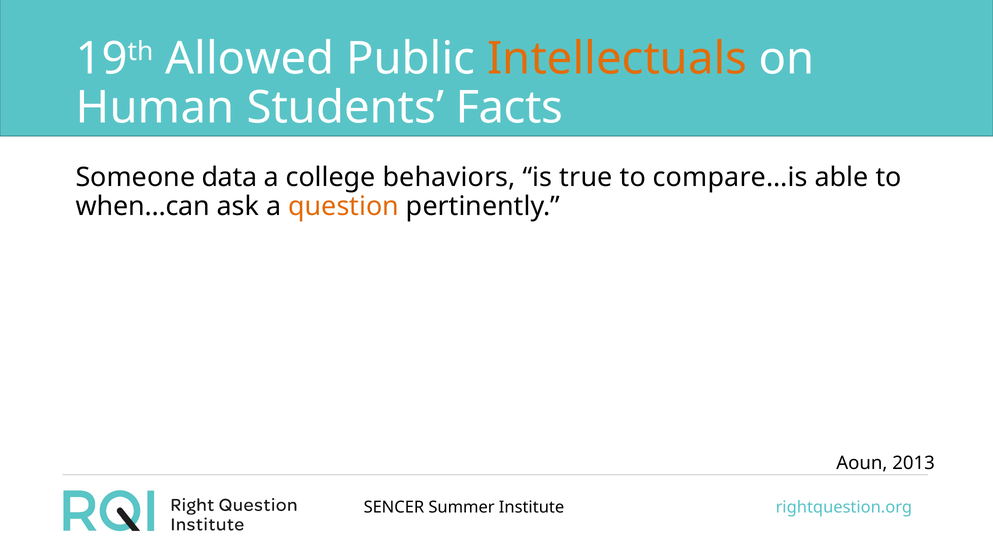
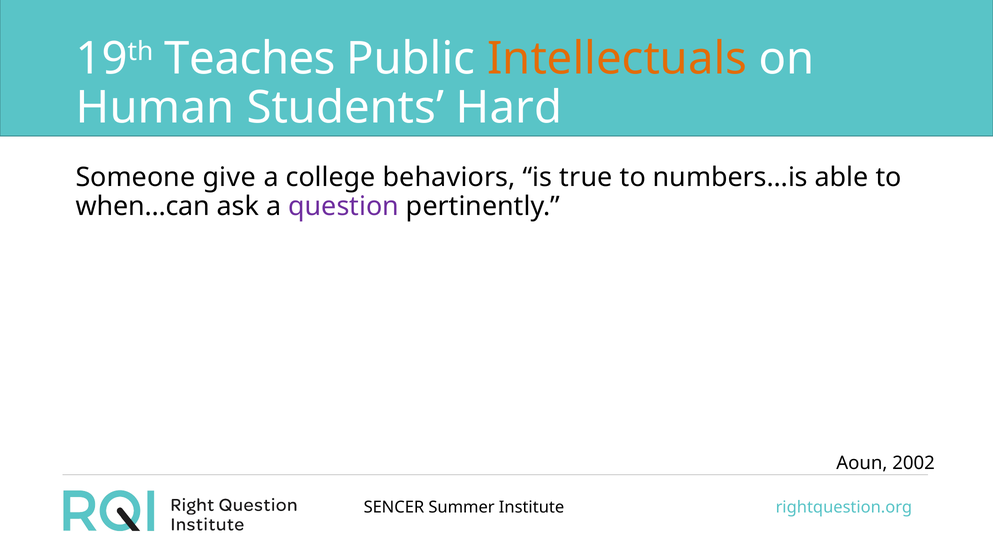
Allowed: Allowed -> Teaches (250, 59)
Facts: Facts -> Hard (509, 108)
data: data -> give (229, 178)
compare…is: compare…is -> numbers…is (730, 178)
question colour: orange -> purple (344, 207)
2013: 2013 -> 2002 (914, 464)
